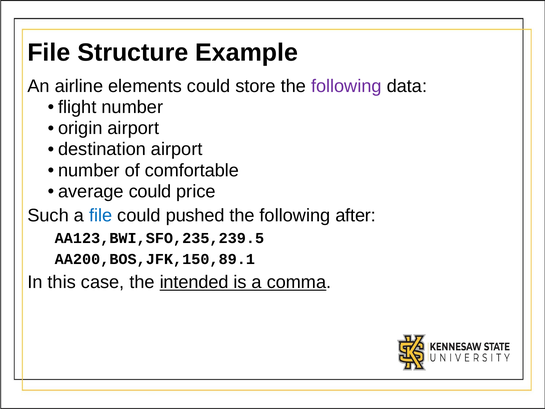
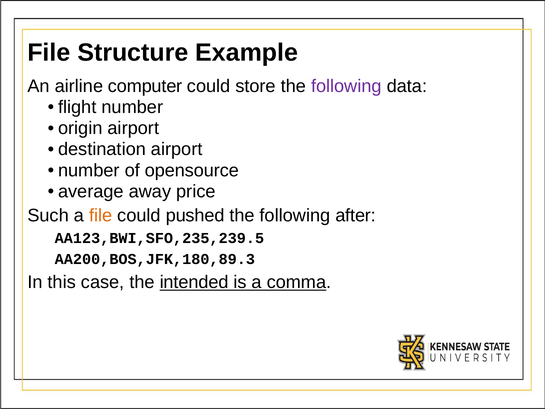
elements: elements -> computer (145, 86)
comfortable: comfortable -> opensource (192, 170)
average could: could -> away (150, 191)
file colour: blue -> orange (101, 215)
AA200,BOS,JFK,150,89.1: AA200,BOS,JFK,150,89.1 -> AA200,BOS,JFK,180,89.3 (155, 259)
